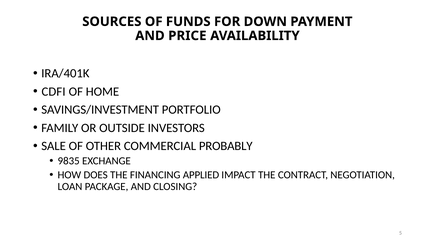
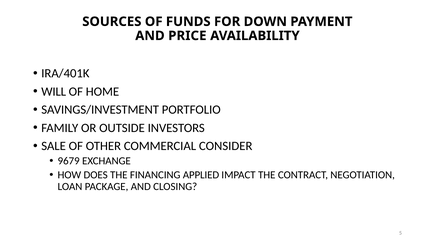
CDFI: CDFI -> WILL (54, 92)
PROBABLY: PROBABLY -> CONSIDER (226, 147)
9835: 9835 -> 9679 (69, 161)
